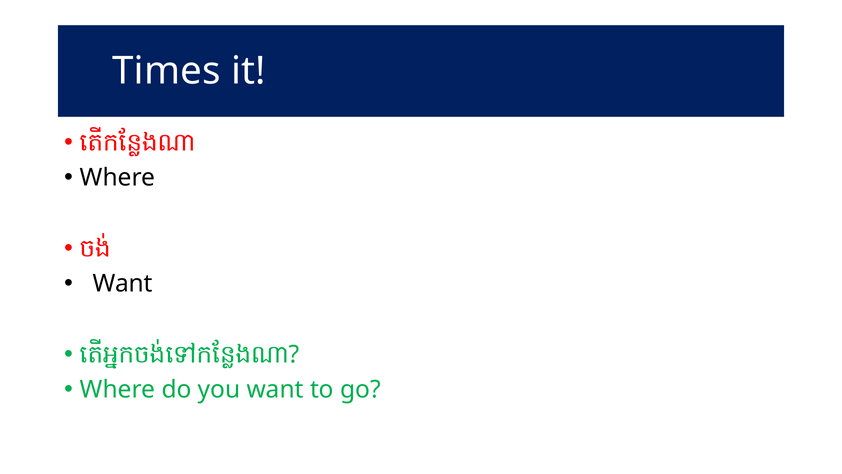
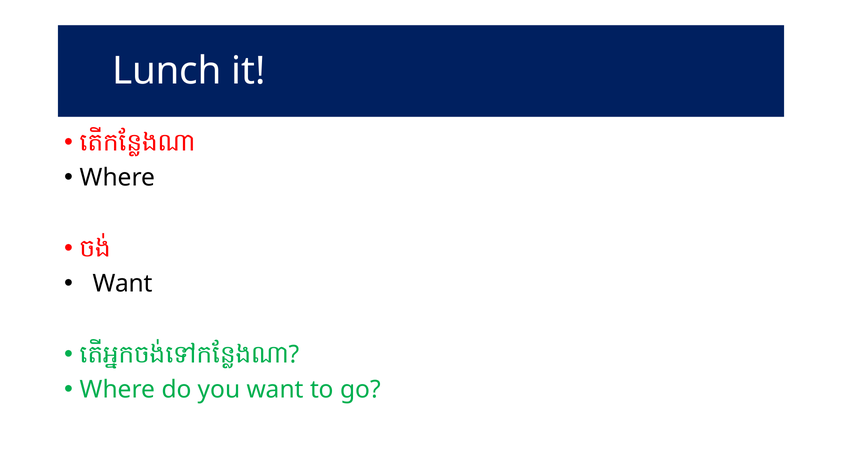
Times: Times -> Lunch (167, 71)
